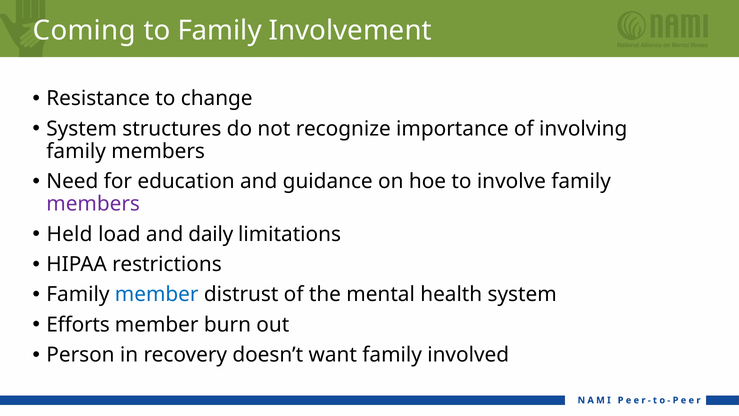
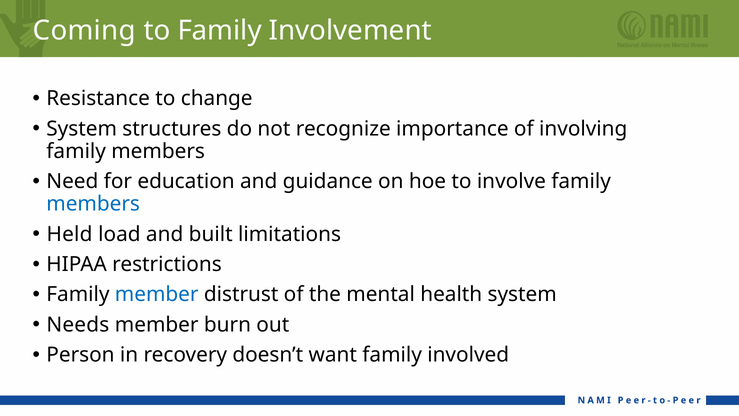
members colour: purple -> blue (93, 204)
daily: daily -> built (211, 234)
Efforts: Efforts -> Needs (78, 325)
